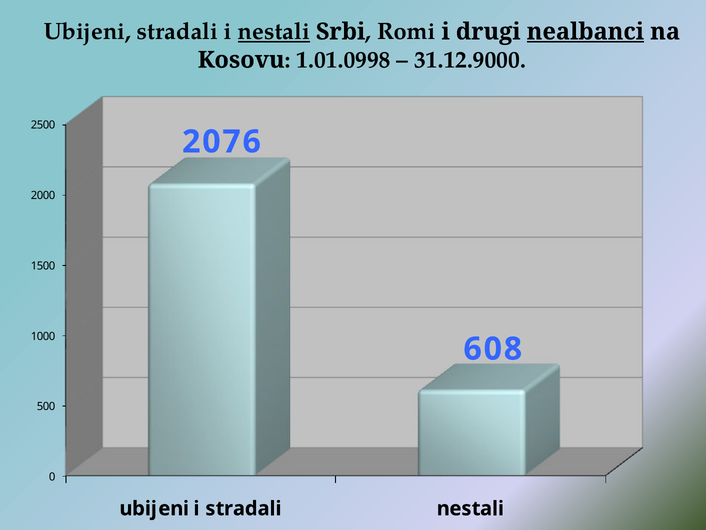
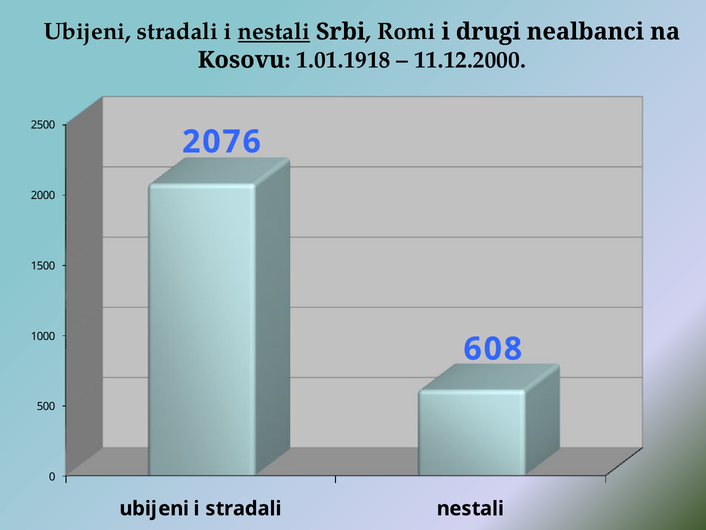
nealbanci underline: present -> none (585, 32)
1.01.0998: 1.01.0998 -> 1.01.1918 (344, 60)
31.12.9000: 31.12.9000 -> 11.12.2000 (470, 60)
